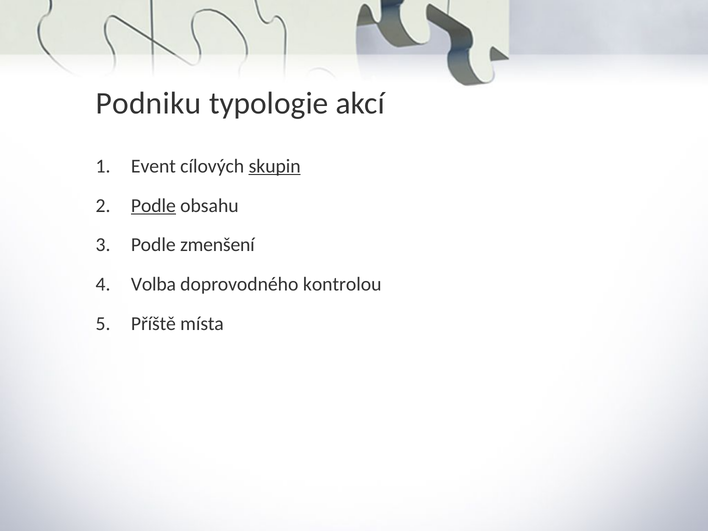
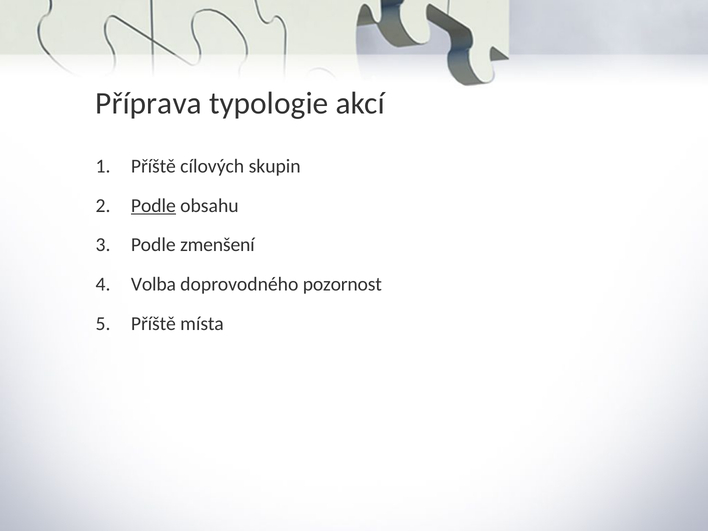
Podniku: Podniku -> Příprava (149, 103)
Event: Event -> Příště (153, 166)
skupin underline: present -> none (275, 166)
kontrolou: kontrolou -> pozornost (342, 284)
